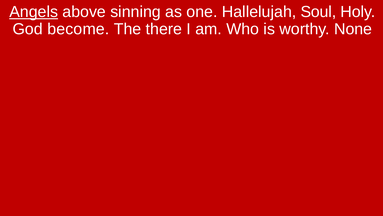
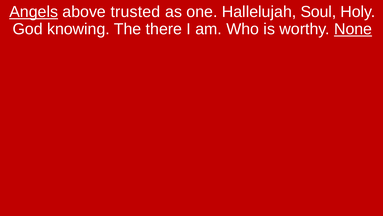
sinning: sinning -> trusted (135, 12)
become: become -> knowing (78, 29)
None underline: none -> present (353, 29)
